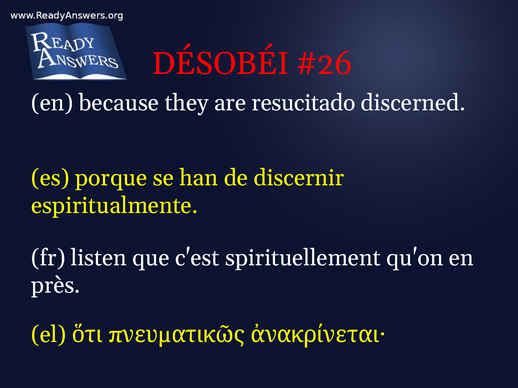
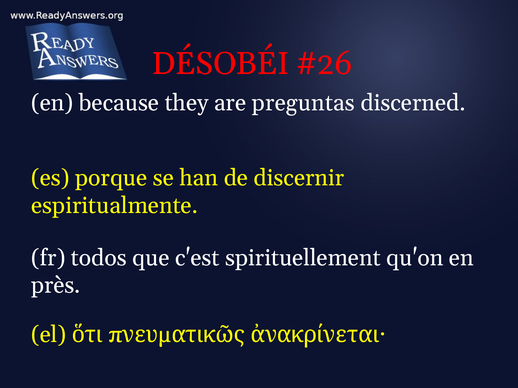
resucitado: resucitado -> preguntas (303, 103)
listen: listen -> todos (99, 258)
